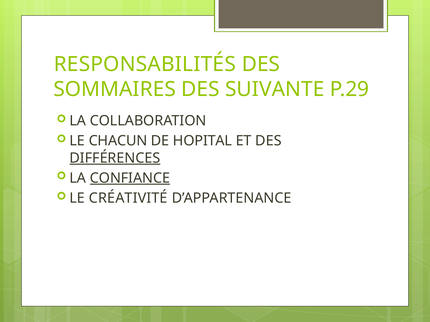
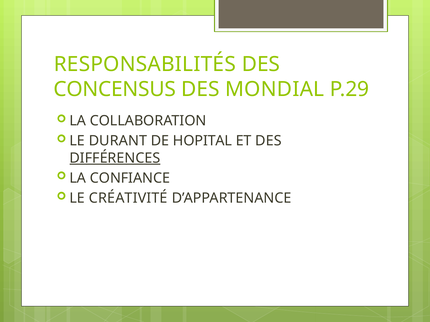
SOMMAIRES: SOMMAIRES -> CONCENSUS (115, 90)
SUIVANTE: SUIVANTE -> MONDIAL (275, 90)
CHACUN: CHACUN -> DURANT (118, 141)
CONFIANCE underline: present -> none (130, 178)
